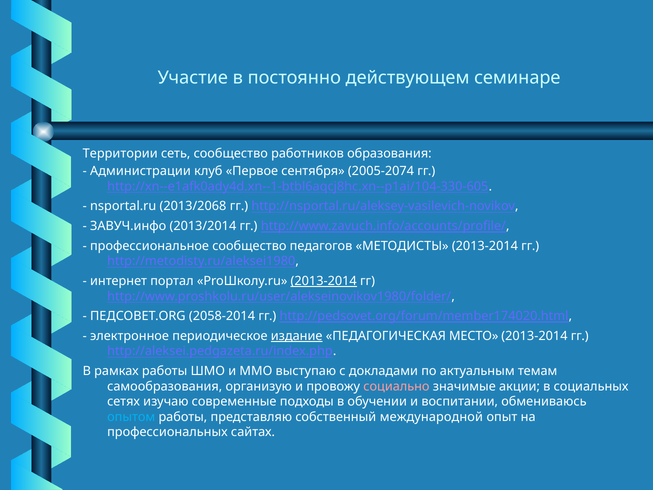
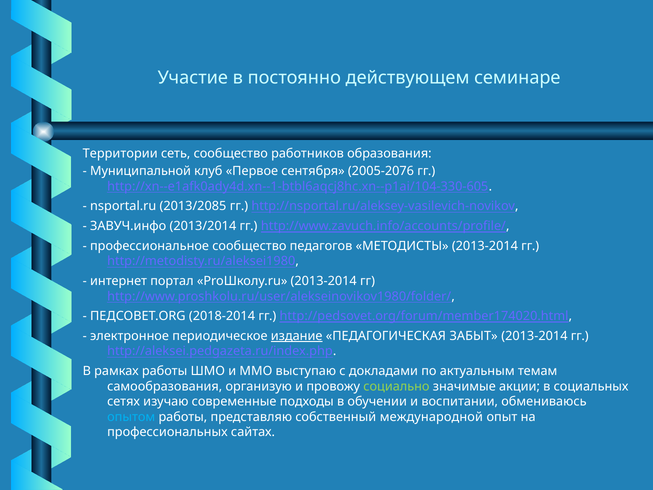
Администрации: Администрации -> Муниципальной (141, 171)
2005-2074: 2005-2074 -> 2005-2076 (381, 171)
2013/2068: 2013/2068 -> 2013/2085 (193, 206)
2013-2014 underline: present -> none (324, 281)
2058-2014: 2058-2014 -> 2018-2014 (222, 316)
МЕСТО: МЕСТО -> ЗАБЫТ (474, 336)
социально colour: pink -> light green (396, 386)
